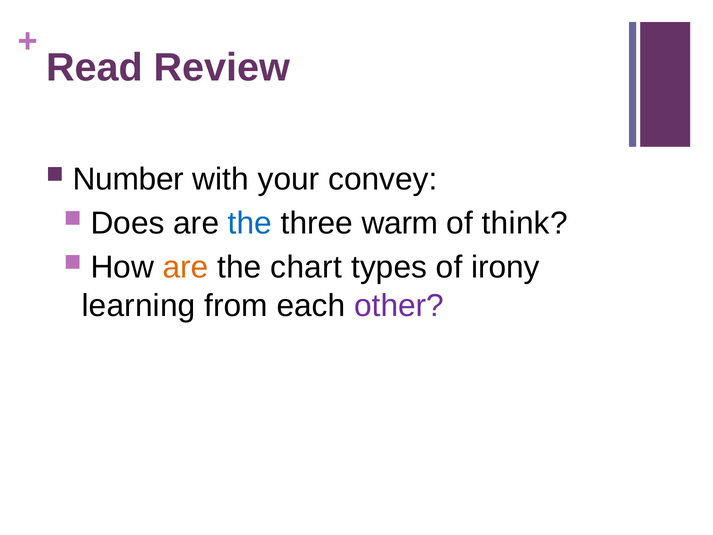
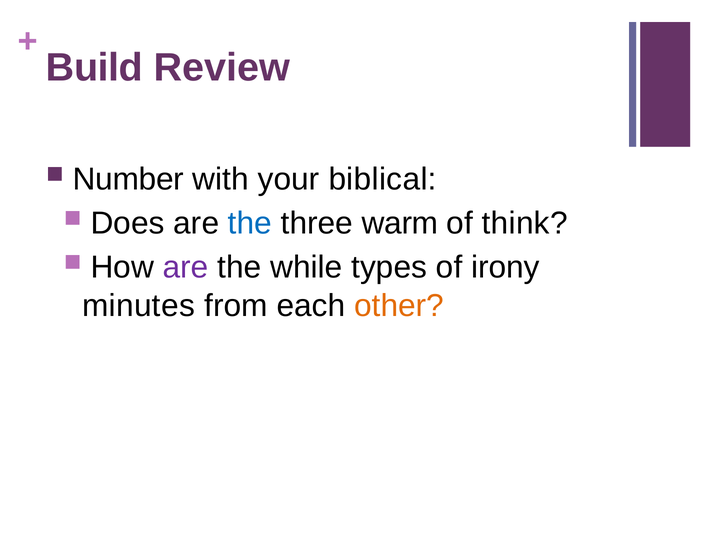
Read: Read -> Build (95, 68)
convey: convey -> biblical (383, 179)
are colour: orange -> purple (186, 267)
chart: chart -> while (306, 267)
learning: learning -> minutes (138, 305)
other colour: purple -> orange (399, 305)
